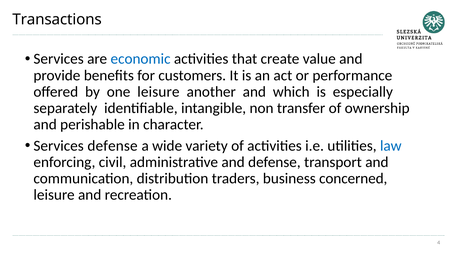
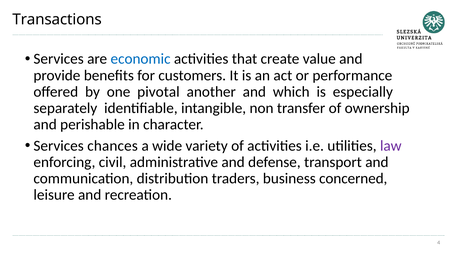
one leisure: leisure -> pivotal (158, 92)
Services defense: defense -> chances (113, 146)
law colour: blue -> purple (391, 146)
